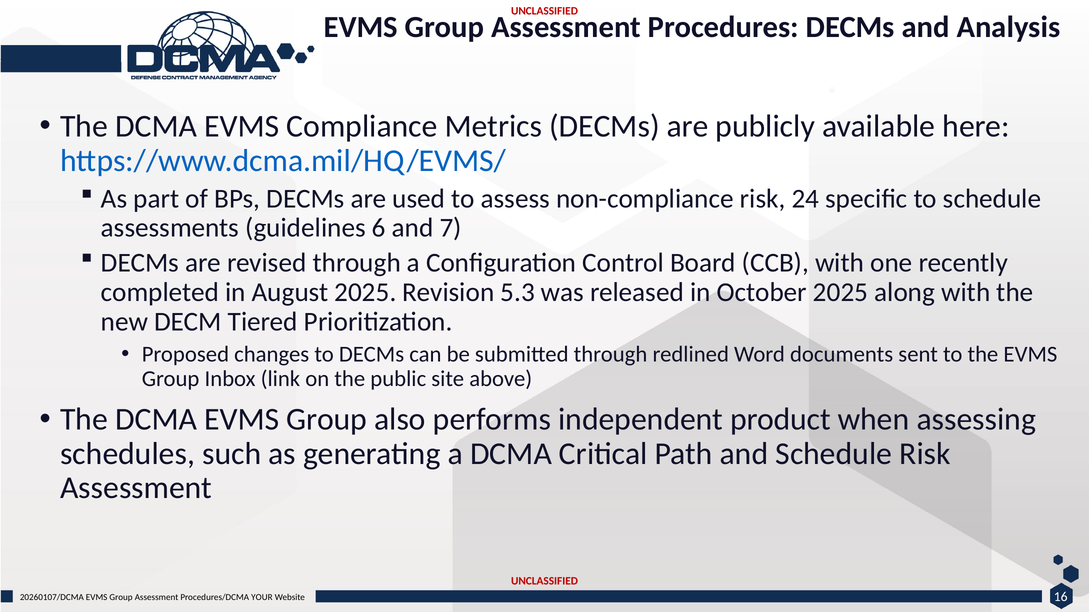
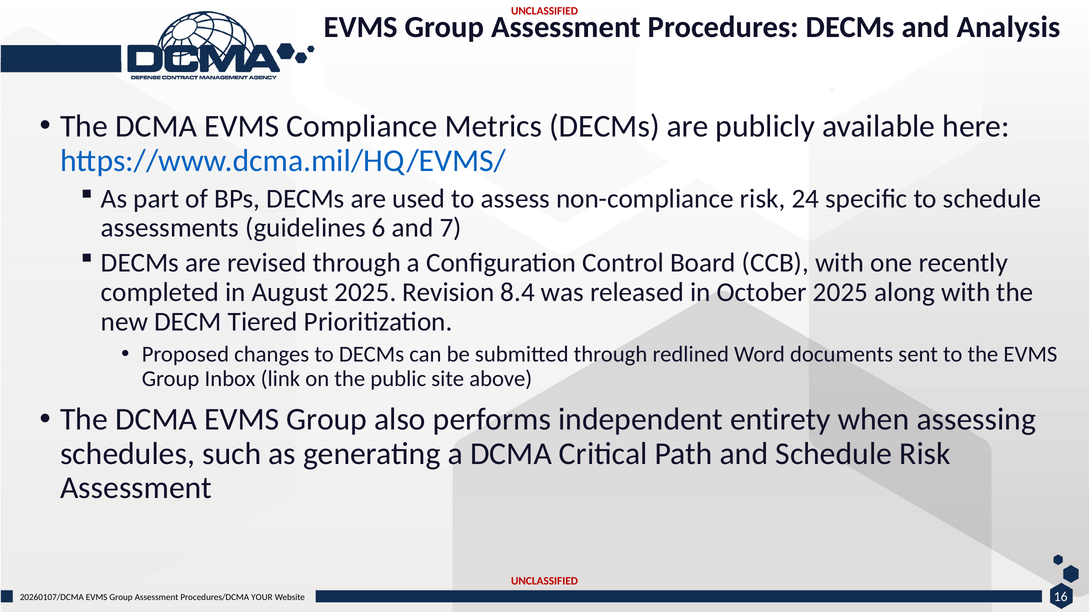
5.3: 5.3 -> 8.4 (518, 293)
product: product -> entirety (780, 420)
